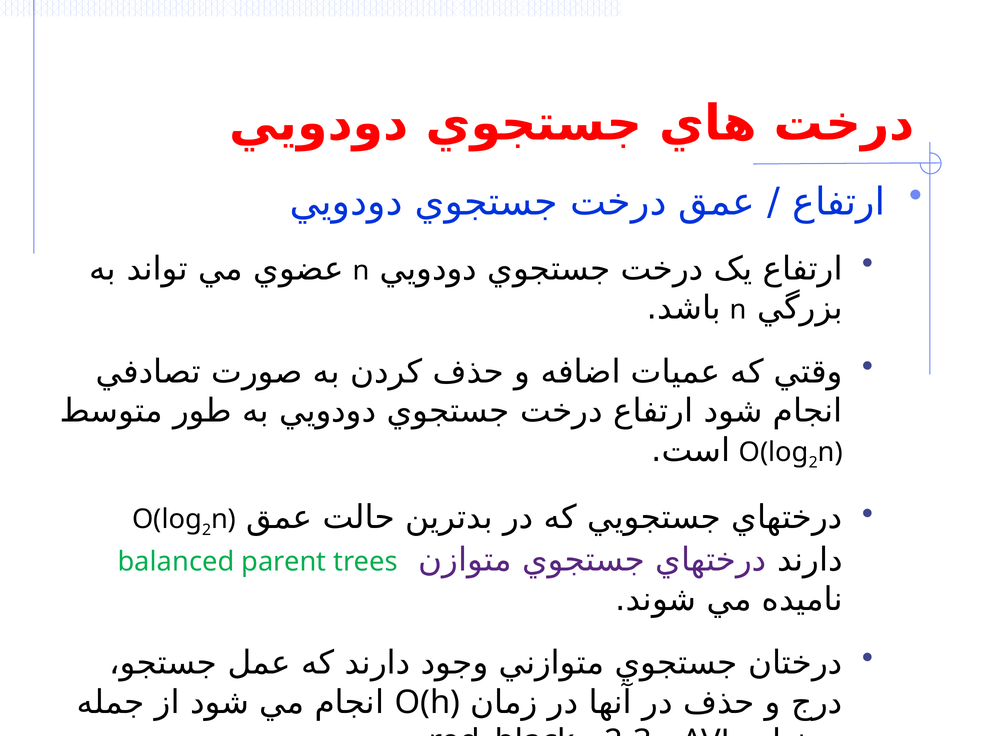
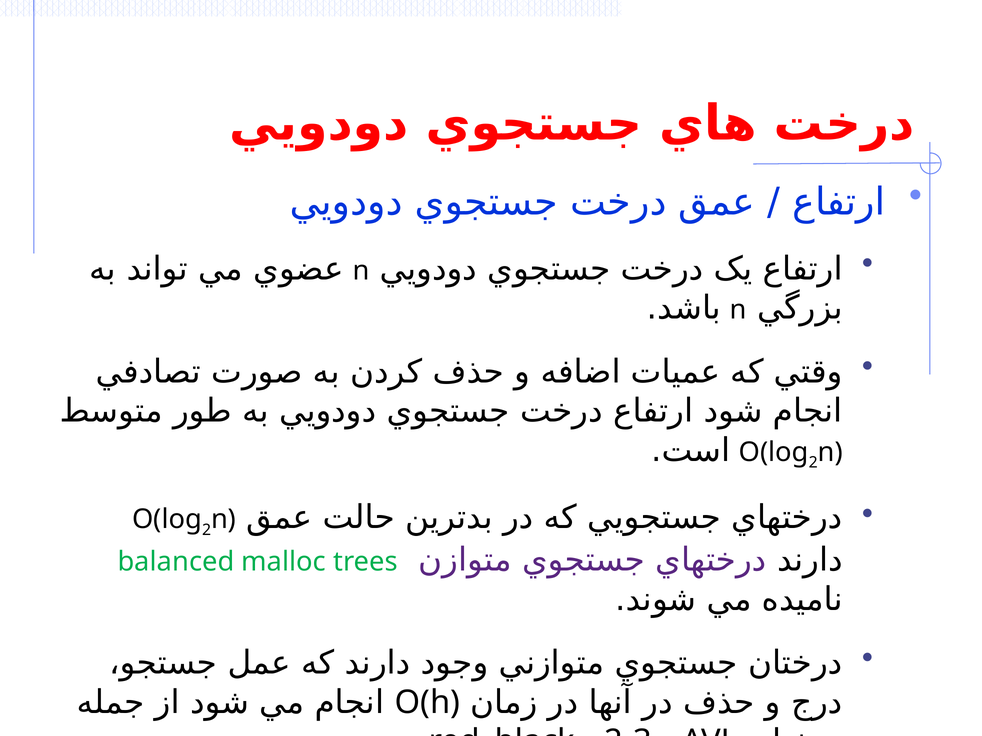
parent: parent -> malloc (284, 562)
